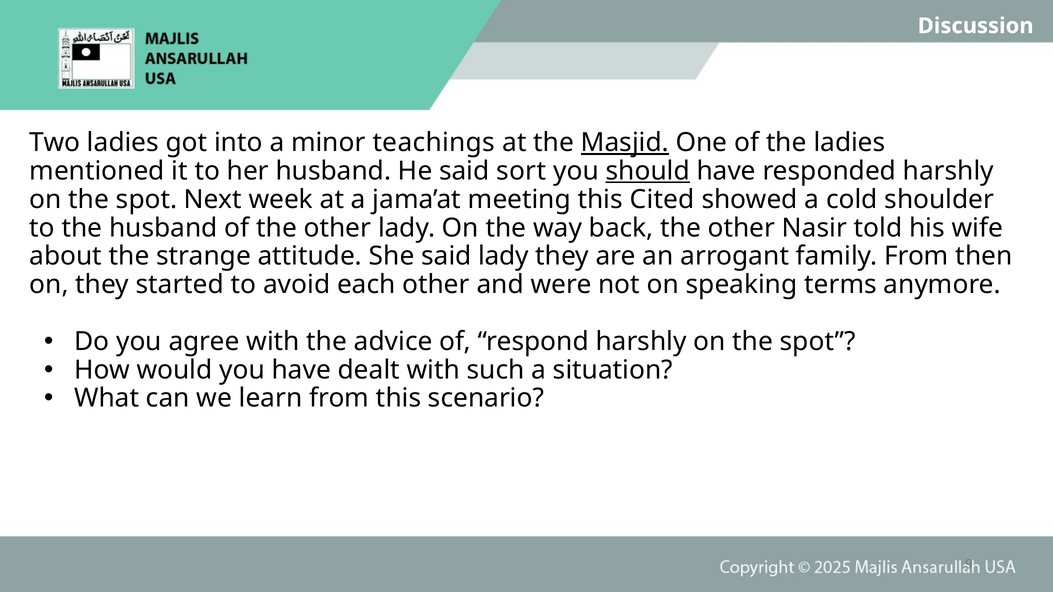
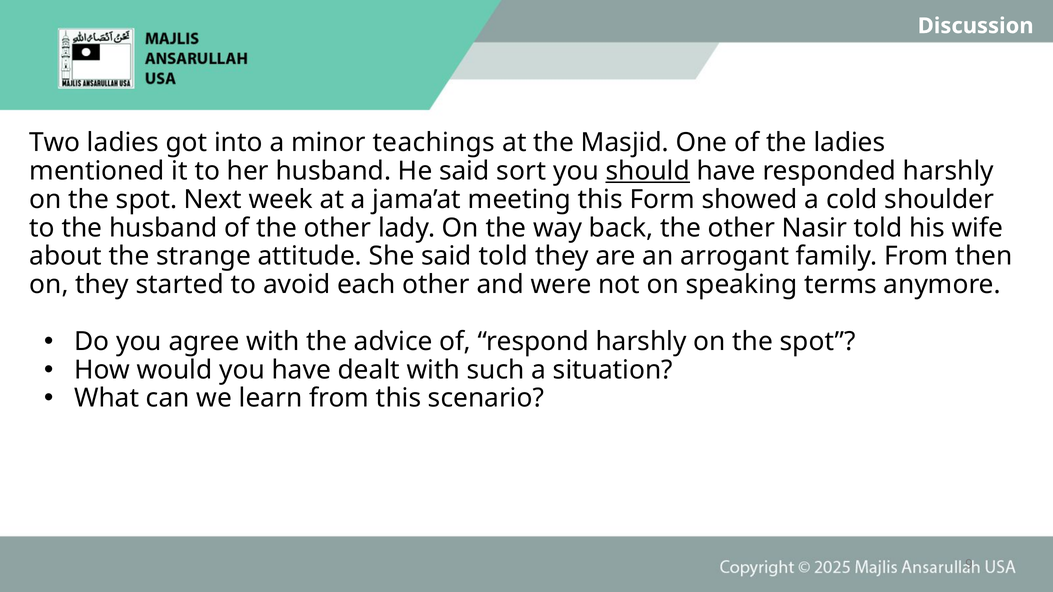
Masjid underline: present -> none (625, 143)
Cited: Cited -> Form (662, 200)
said lady: lady -> told (503, 256)
